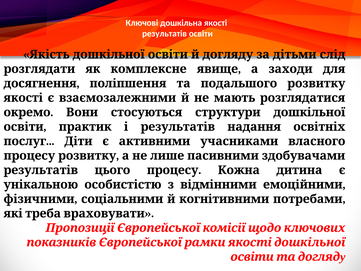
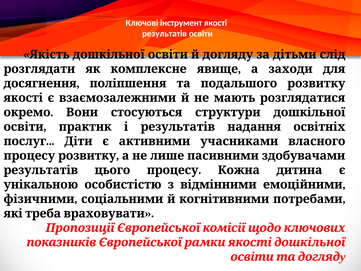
дошкільна: дошкільна -> інструмент (181, 23)
